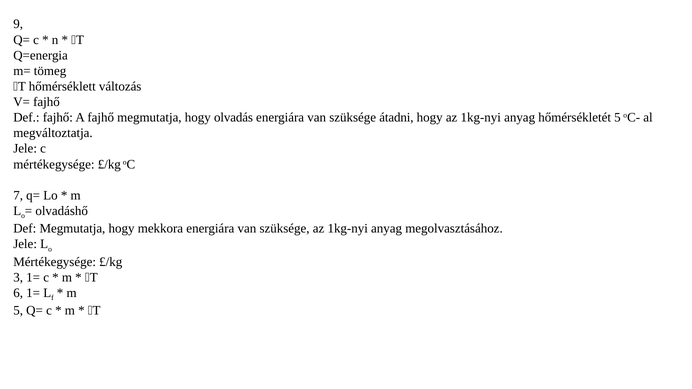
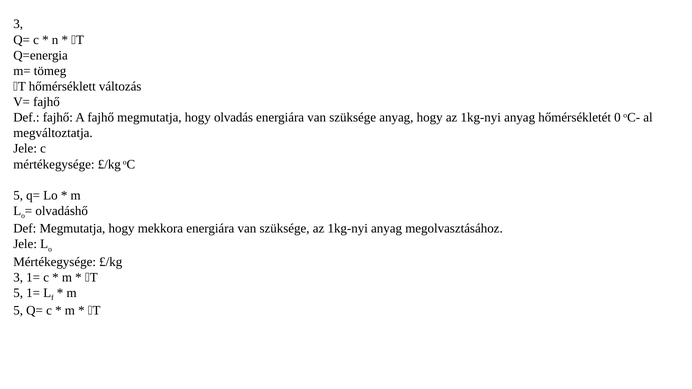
9: 9 -> 3 (18, 24)
szüksége átadni: átadni -> anyag (396, 118)
hőmérsékletét 5: 5 -> 0 (617, 118)
7: 7 -> 5 (18, 195)
6: 6 -> 5 (18, 293)
